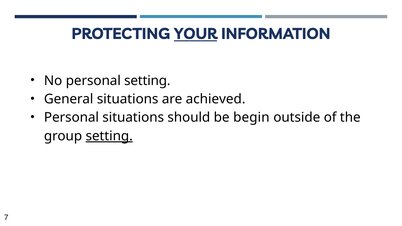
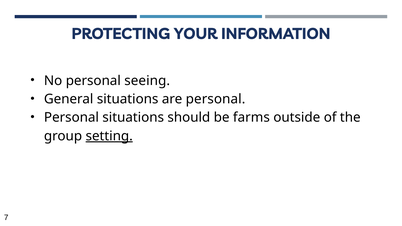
YOUR underline: present -> none (196, 34)
personal setting: setting -> seeing (147, 81)
are achieved: achieved -> personal (216, 99)
begin: begin -> farms (251, 118)
